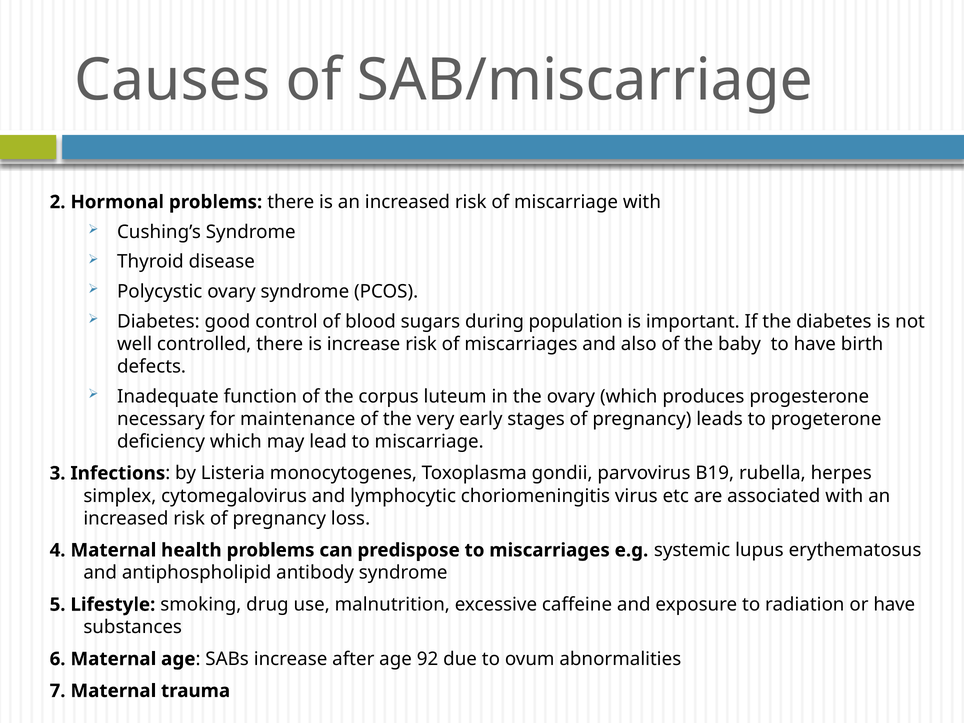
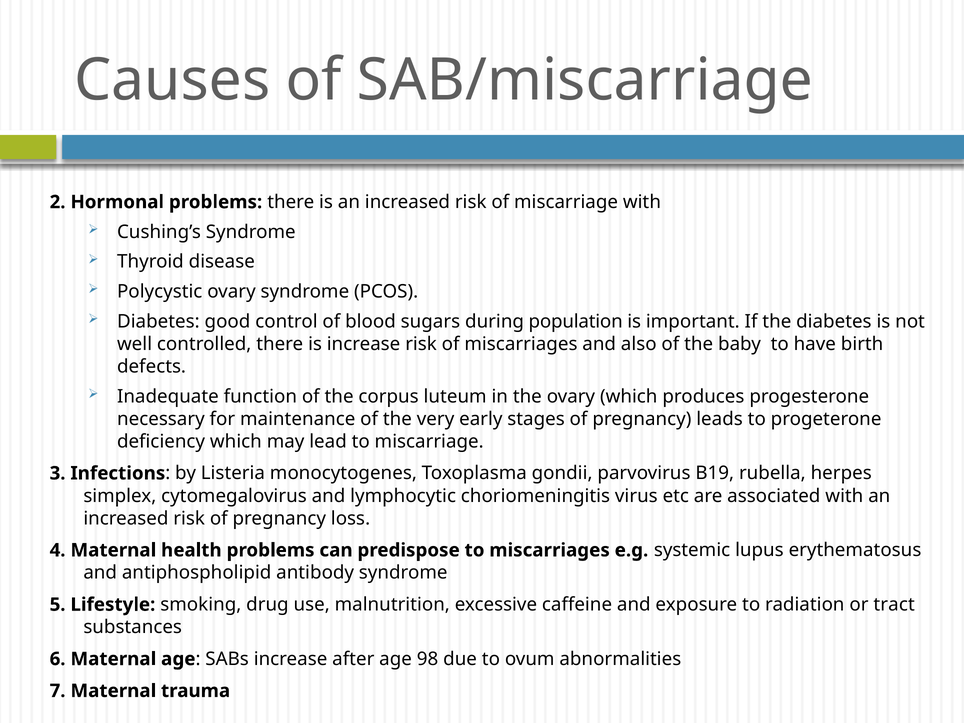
or have: have -> tract (894, 605)
92: 92 -> 98 (428, 659)
